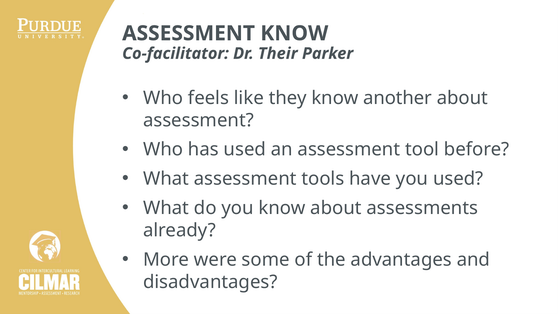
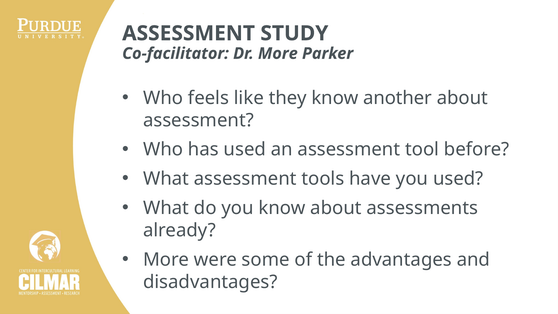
ASSESSMENT KNOW: KNOW -> STUDY (294, 33)
Dr Their: Their -> More (278, 53)
